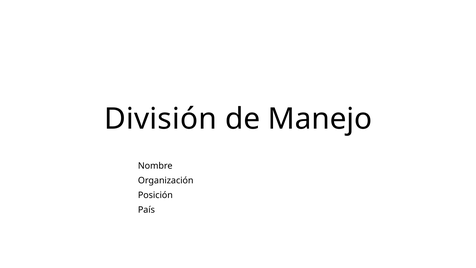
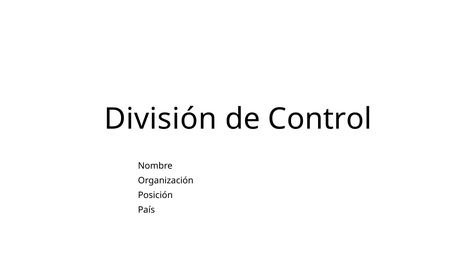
Manejo: Manejo -> Control (320, 119)
